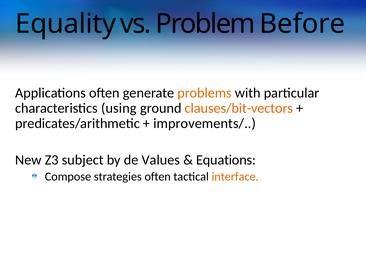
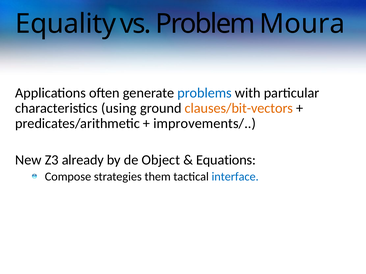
Before: Before -> Moura (302, 24)
problems colour: orange -> blue (205, 93)
subject: subject -> already (83, 160)
Values: Values -> Object (161, 160)
strategies often: often -> them (158, 177)
interface colour: orange -> blue (235, 177)
